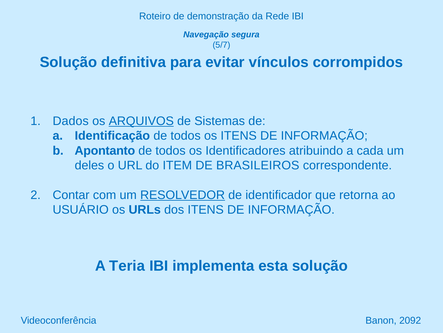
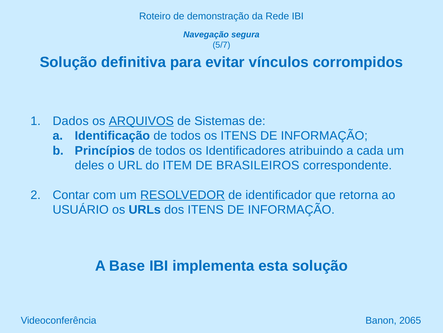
Apontanto: Apontanto -> Princípios (105, 150)
Teria: Teria -> Base (127, 265)
2092: 2092 -> 2065 (410, 320)
